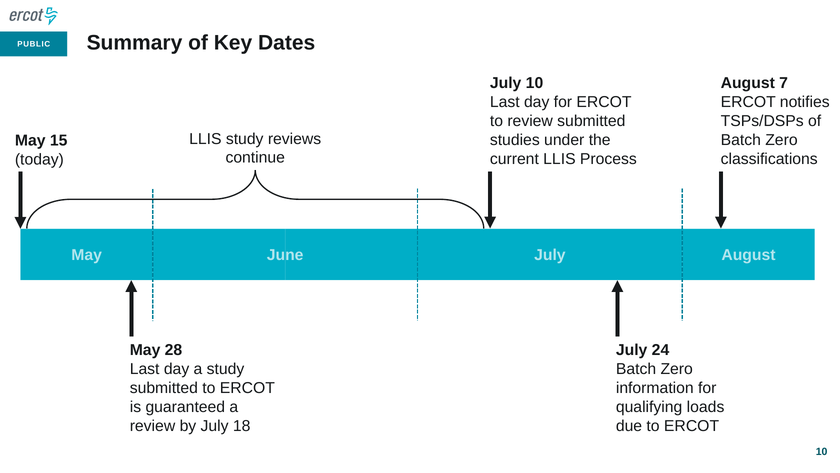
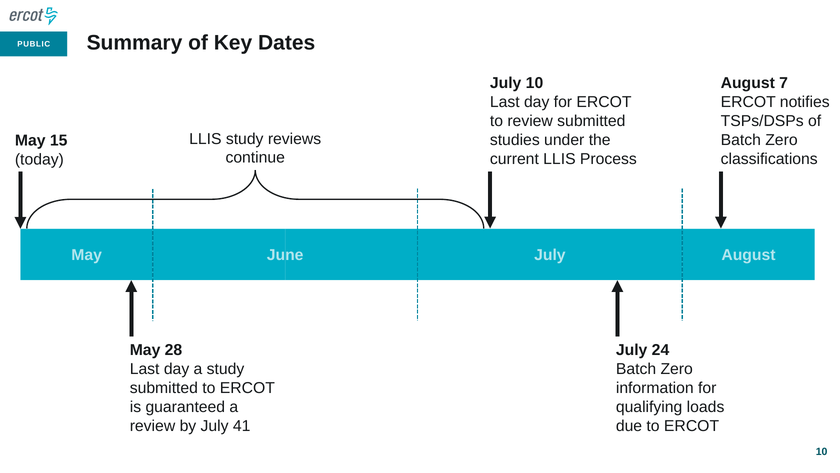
18: 18 -> 41 (242, 425)
